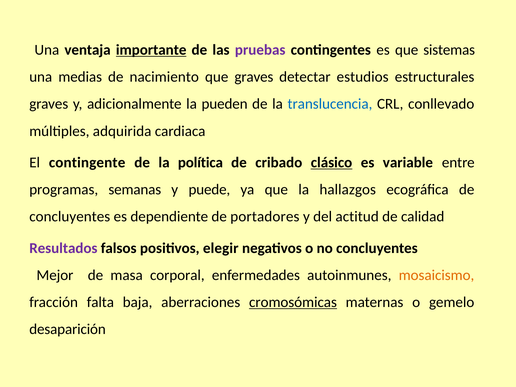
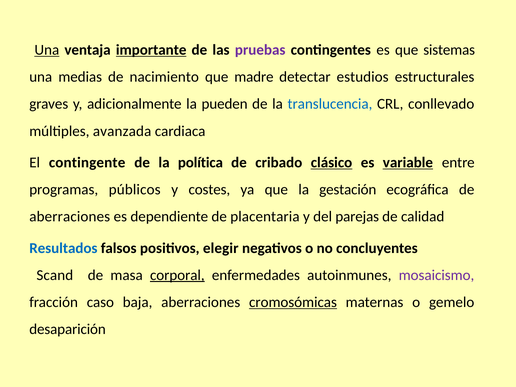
Una underline: none -> present (47, 50)
que graves: graves -> madre (254, 77)
adquirida: adquirida -> avanzada (122, 131)
variable underline: none -> present (408, 162)
semanas: semanas -> públicos (135, 190)
puede: puede -> costes (209, 190)
hallazgos: hallazgos -> gestación (348, 190)
concluyentes: concluyentes -> aberraciones (70, 217)
portadores: portadores -> placentaria (265, 217)
actitud: actitud -> parejas (357, 217)
Resultados colour: purple -> blue (63, 248)
Mejor: Mejor -> Scand (55, 275)
corporal underline: none -> present (177, 275)
mosaicismo colour: orange -> purple (436, 275)
falta: falta -> caso (100, 302)
